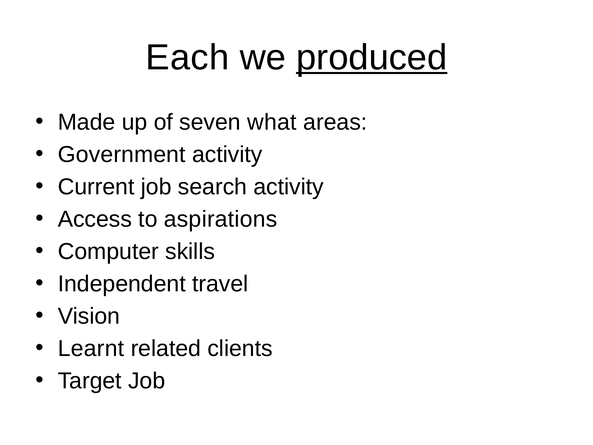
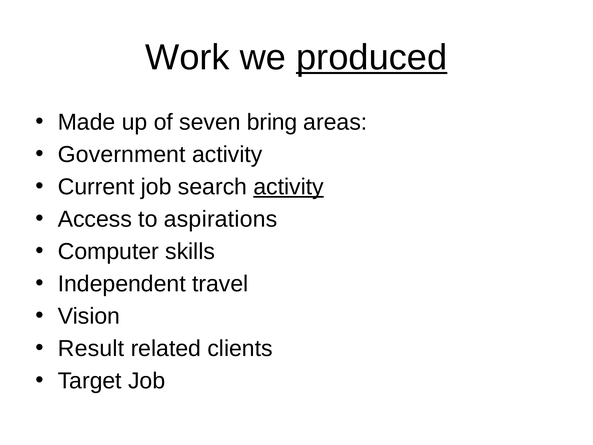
Each: Each -> Work (188, 57)
what: what -> bring (272, 122)
activity underline: none -> present (289, 187)
Learnt: Learnt -> Result (91, 348)
